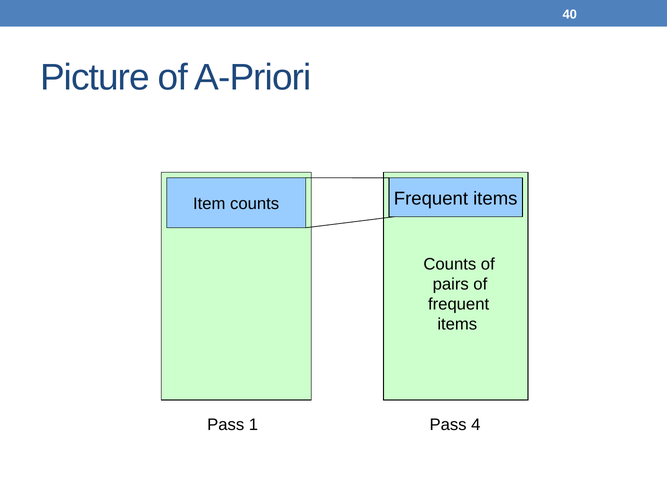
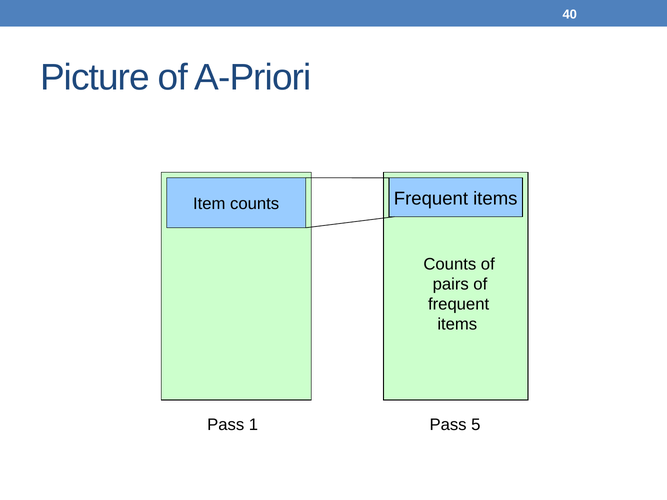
4: 4 -> 5 (476, 425)
